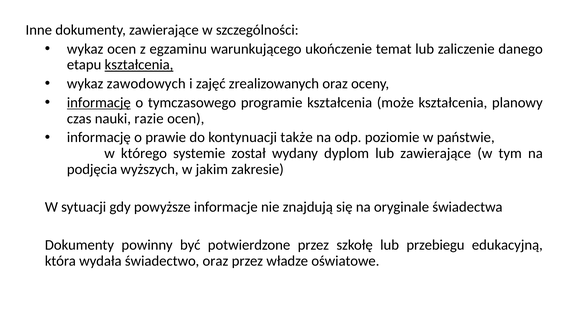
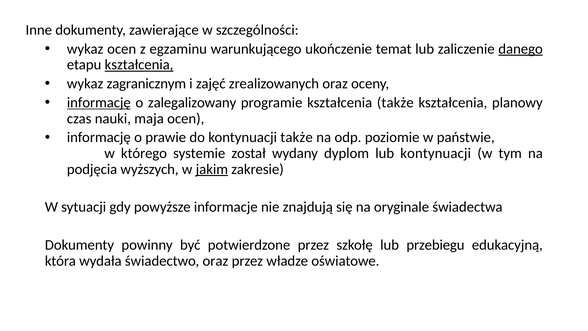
danego underline: none -> present (521, 49)
zawodowych: zawodowych -> zagranicznym (146, 84)
tymczasowego: tymczasowego -> zalegalizowany (192, 103)
kształcenia może: może -> także (395, 103)
razie: razie -> maja (149, 118)
lub zawierające: zawierające -> kontynuacji (436, 153)
jakim underline: none -> present (212, 169)
